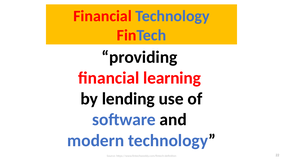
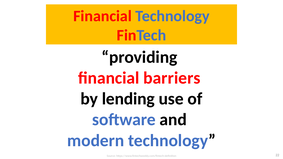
learning: learning -> barriers (172, 78)
